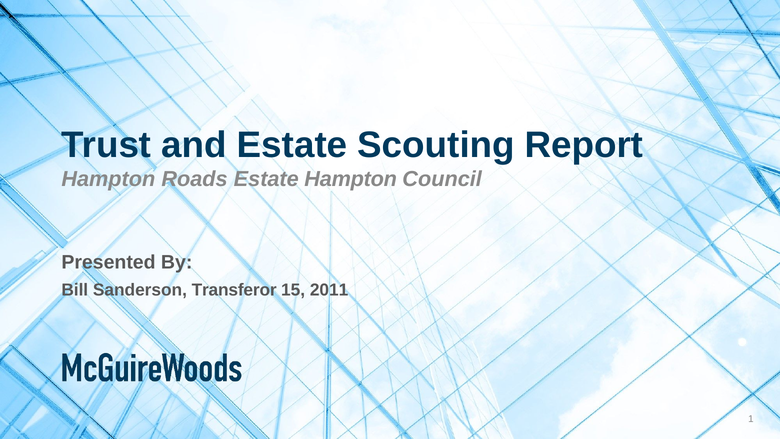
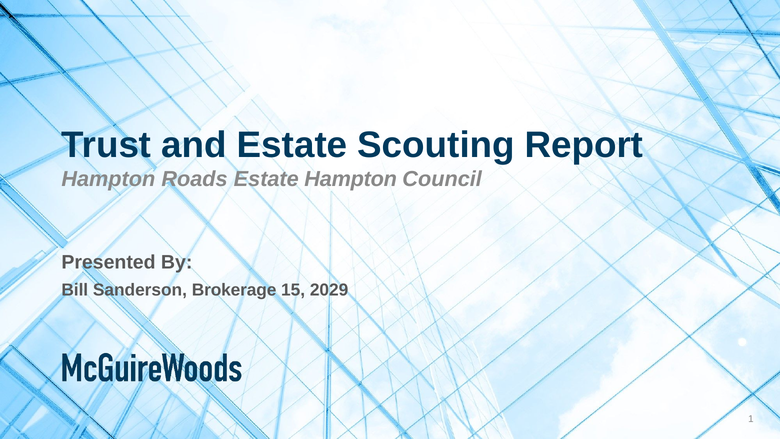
Transferor: Transferor -> Brokerage (234, 290)
2011: 2011 -> 2029 (329, 290)
